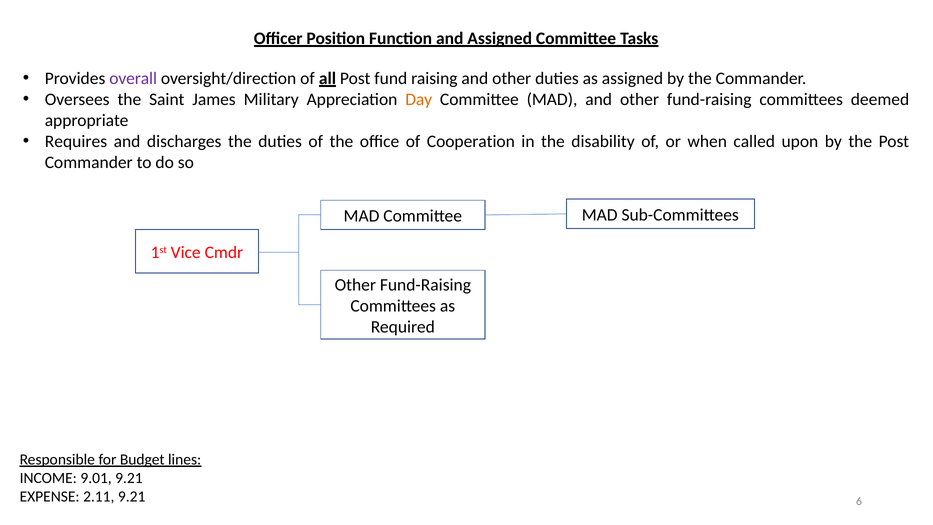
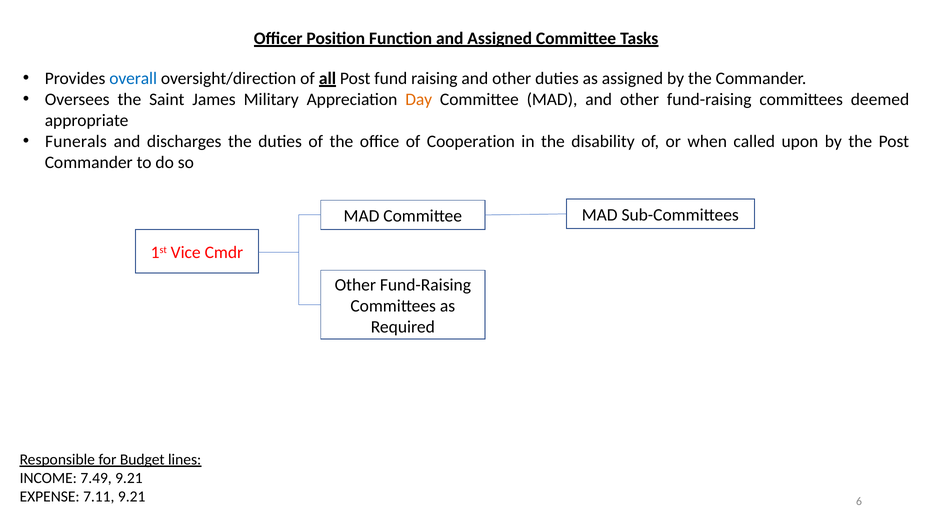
overall colour: purple -> blue (133, 78)
Requires: Requires -> Funerals (76, 141)
9.01: 9.01 -> 7.49 (96, 478)
2.11: 2.11 -> 7.11 (99, 497)
